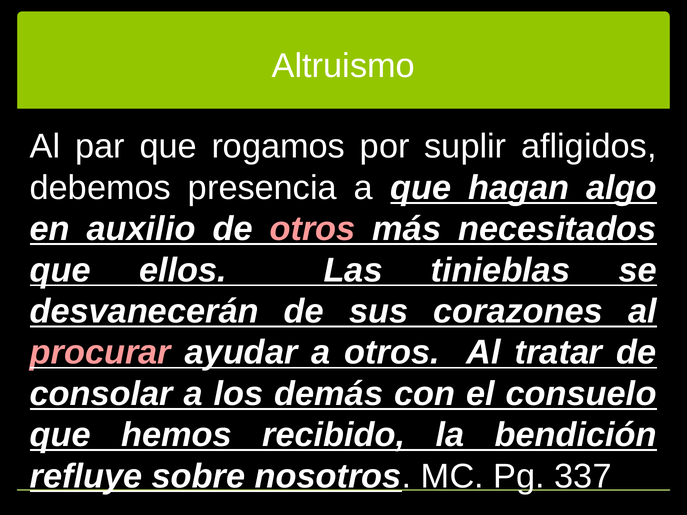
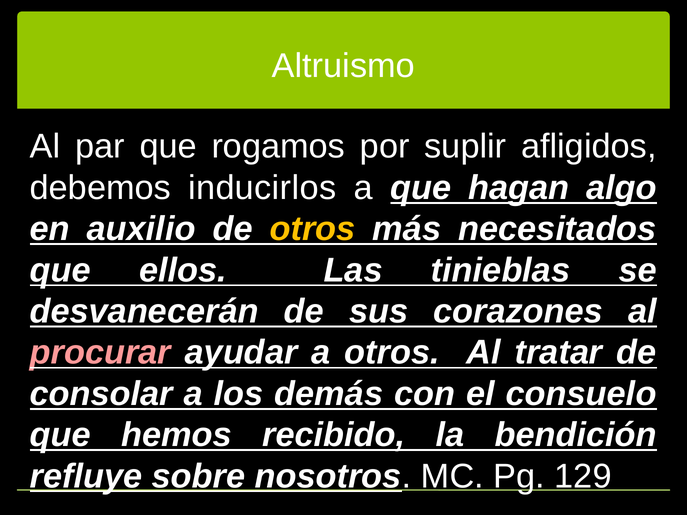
presencia: presencia -> inducirlos (262, 188)
otros colour: pink -> yellow (313, 229)
337: 337 -> 129 (583, 476)
